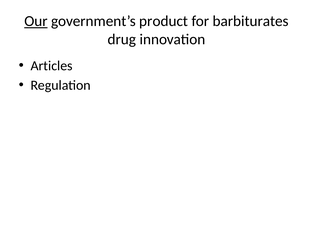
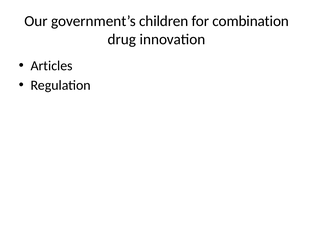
Our underline: present -> none (36, 21)
product: product -> children (164, 21)
barbiturates: barbiturates -> combination (251, 21)
